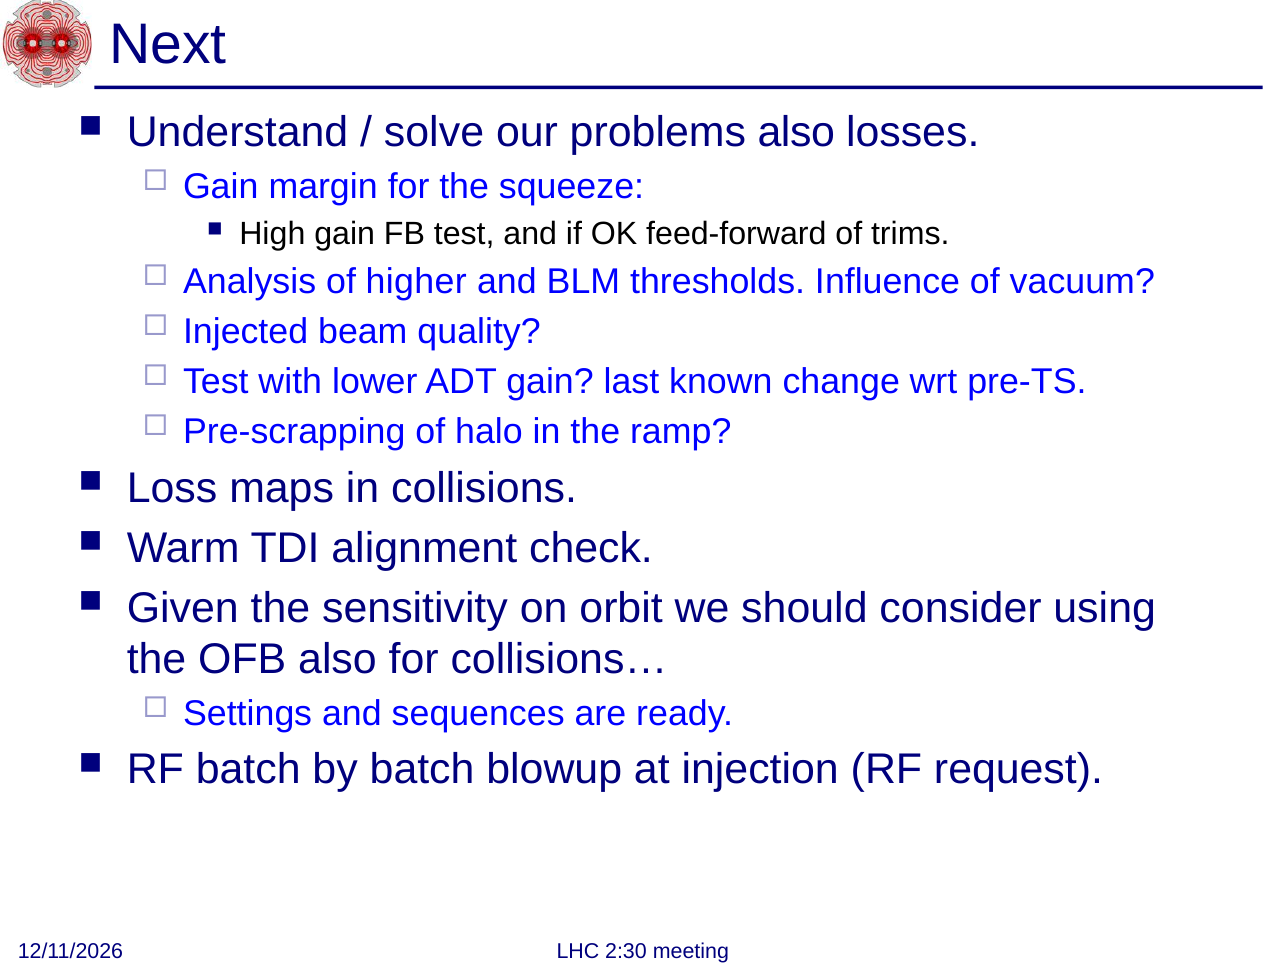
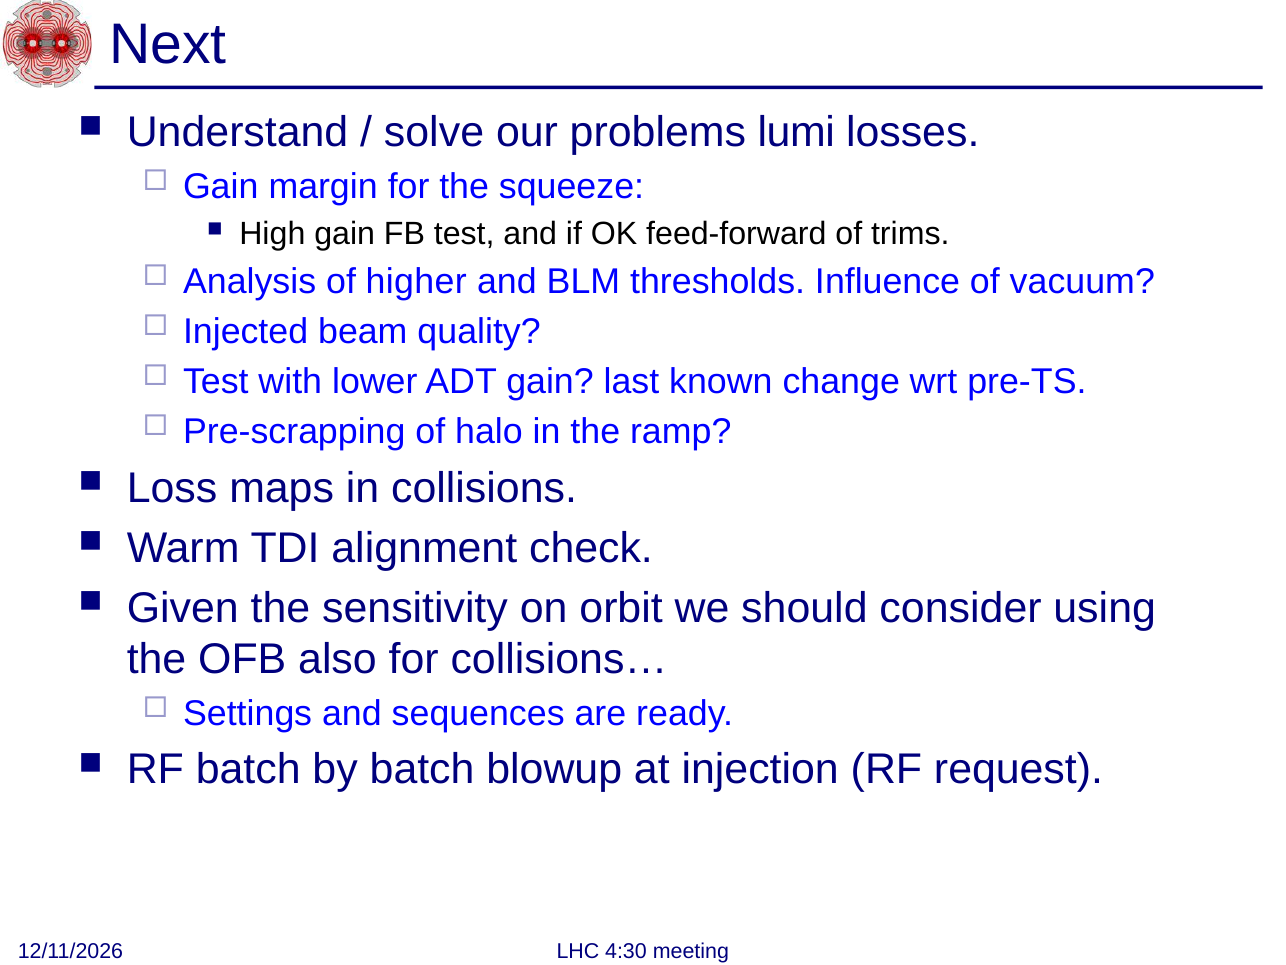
problems also: also -> lumi (796, 133)
2:30: 2:30 -> 4:30 (626, 950)
